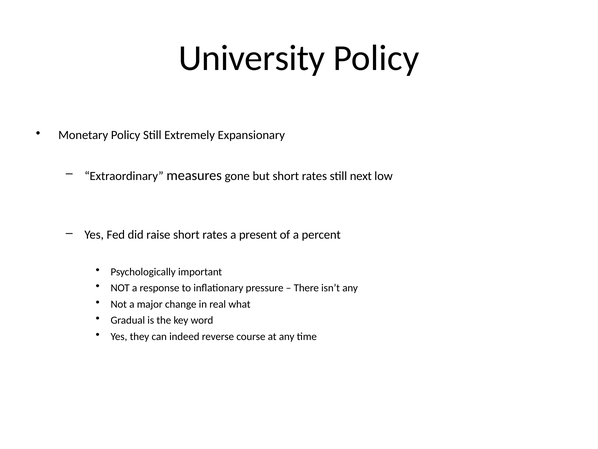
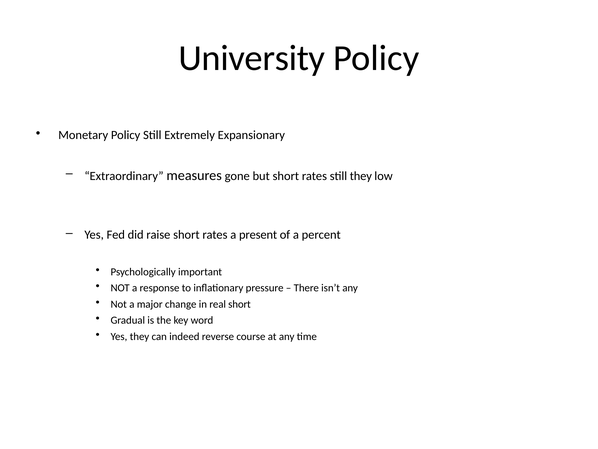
still next: next -> they (361, 176)
real what: what -> short (240, 304)
